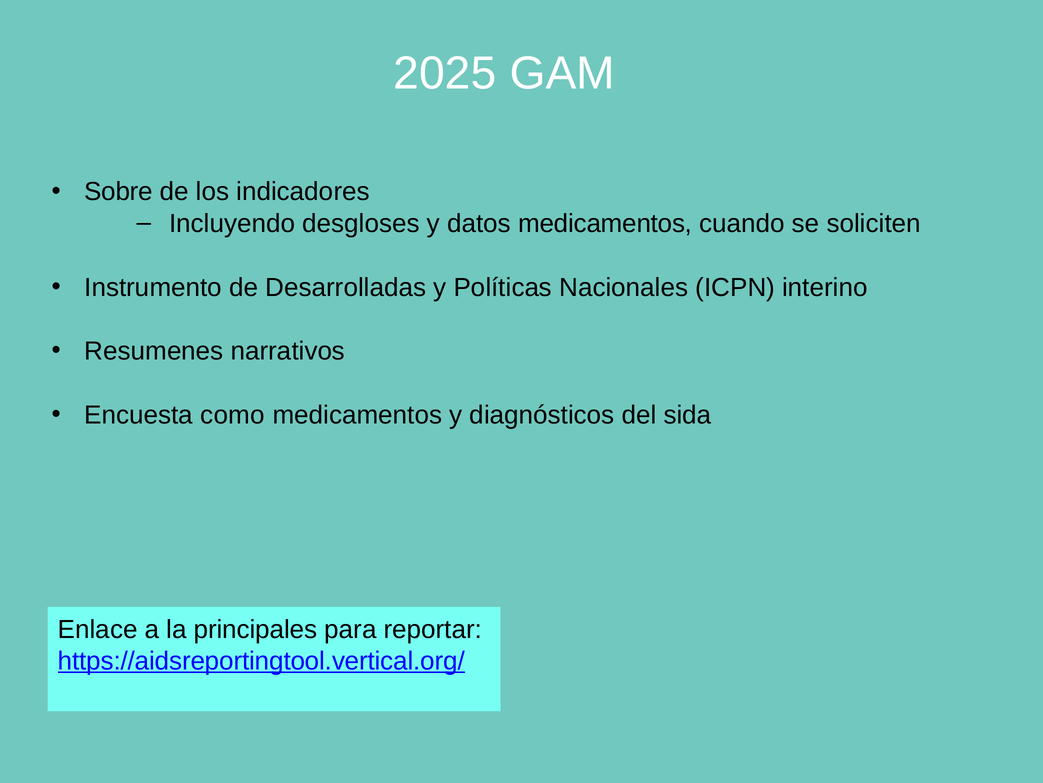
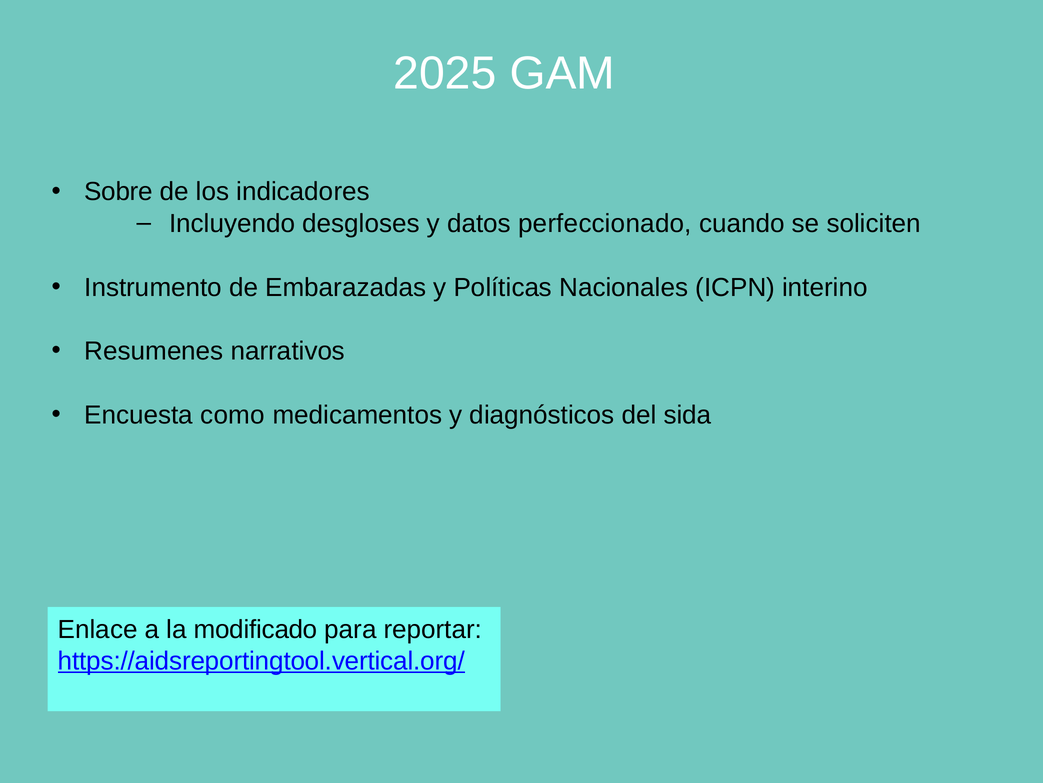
datos medicamentos: medicamentos -> perfeccionado (605, 223)
Desarrolladas: Desarrolladas -> Embarazadas (346, 287)
principales: principales -> modificado (256, 629)
